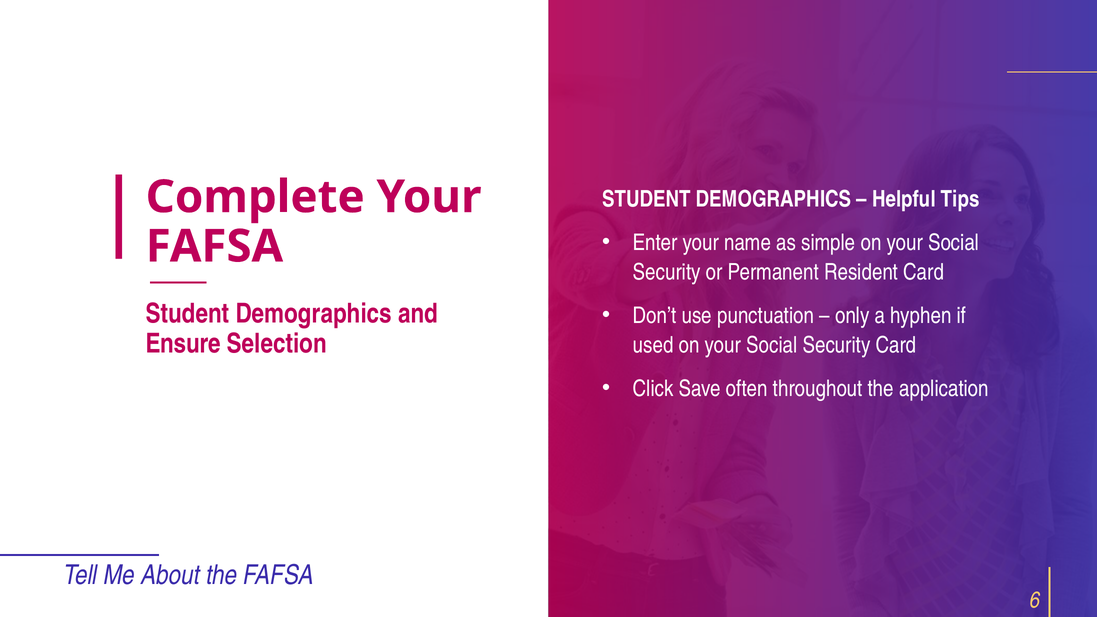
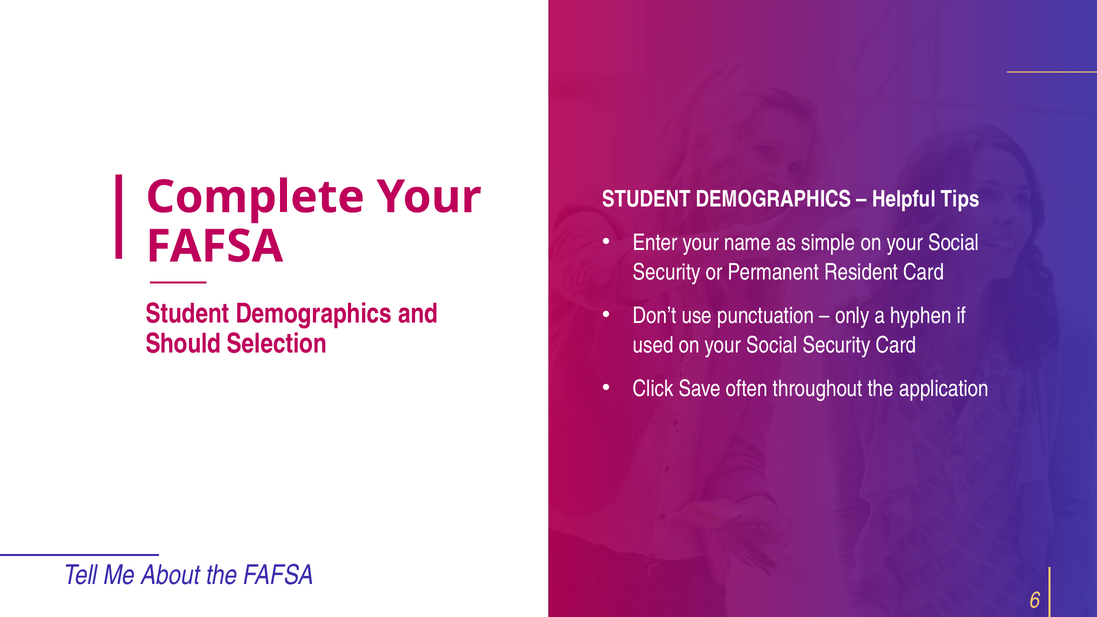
Ensure: Ensure -> Should (183, 343)
